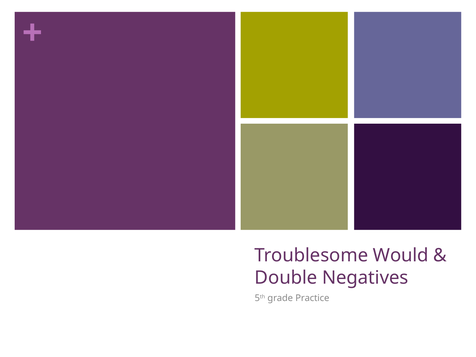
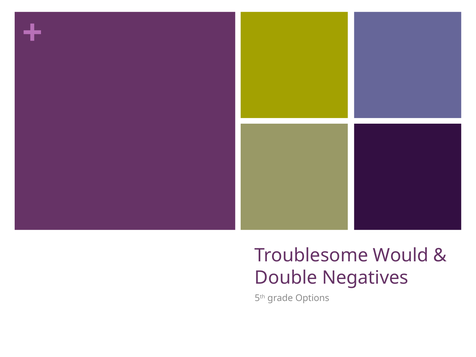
Practice: Practice -> Options (312, 298)
